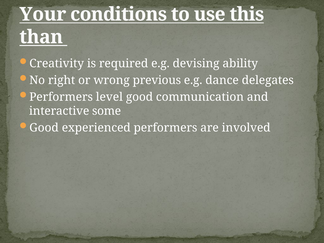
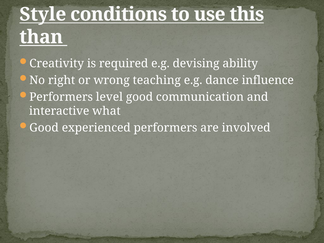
Your: Your -> Style (43, 14)
previous: previous -> teaching (157, 80)
delegates: delegates -> influence (268, 80)
some: some -> what (106, 111)
